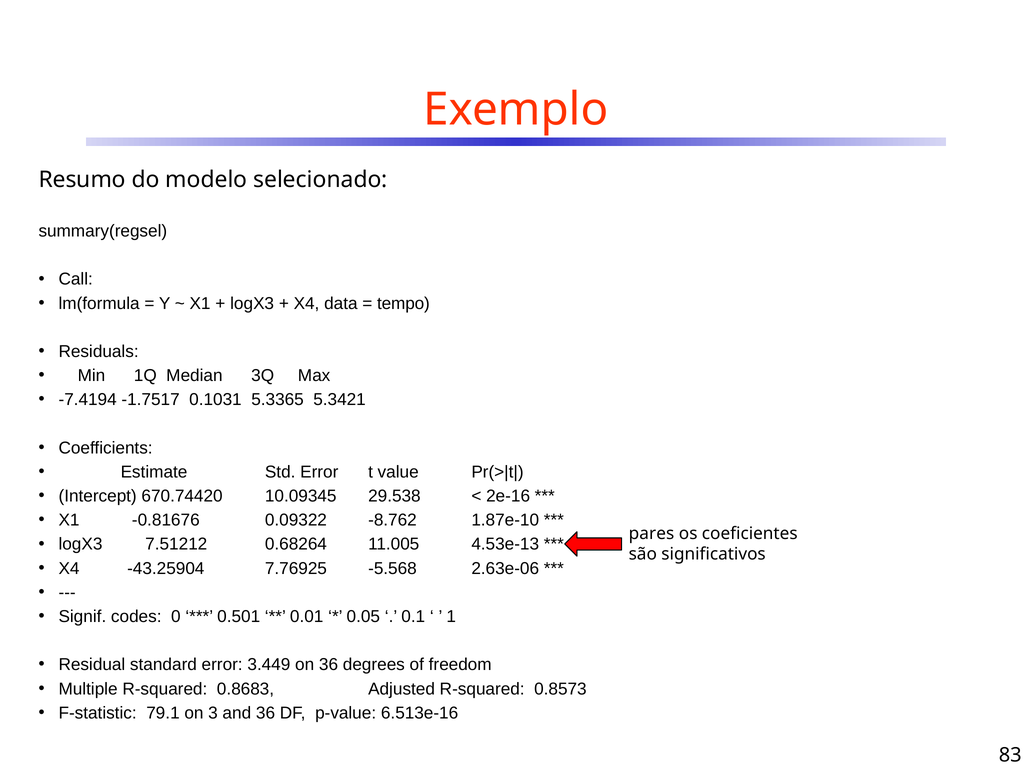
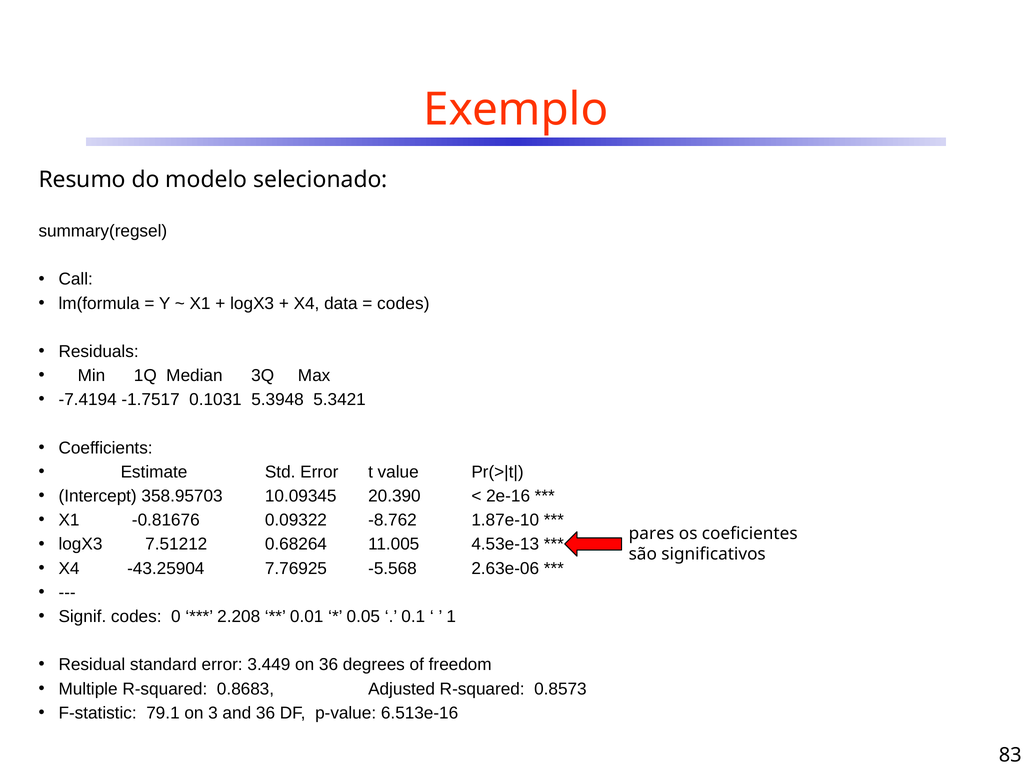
tempo: tempo -> codes (403, 303)
5.3365: 5.3365 -> 5.3948 (278, 400)
670.74420: 670.74420 -> 358.95703 (182, 496)
29.538: 29.538 -> 20.390 (394, 496)
0.501: 0.501 -> 2.208 (239, 617)
